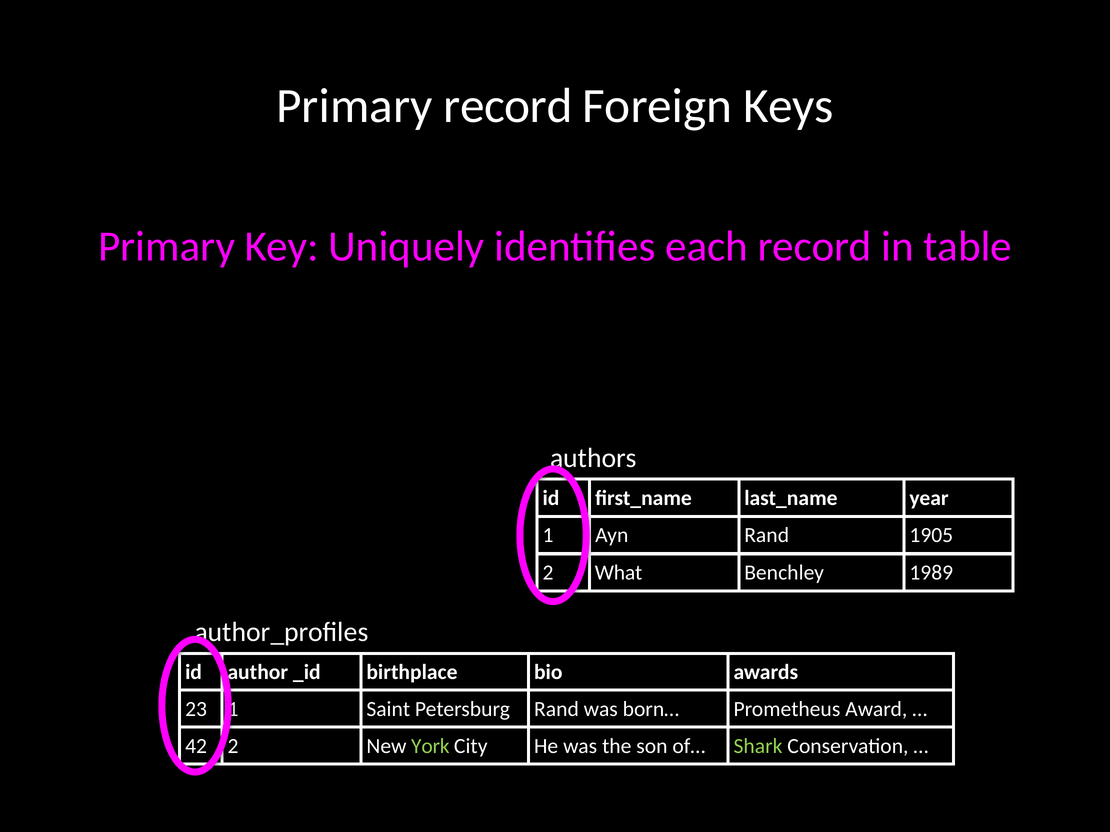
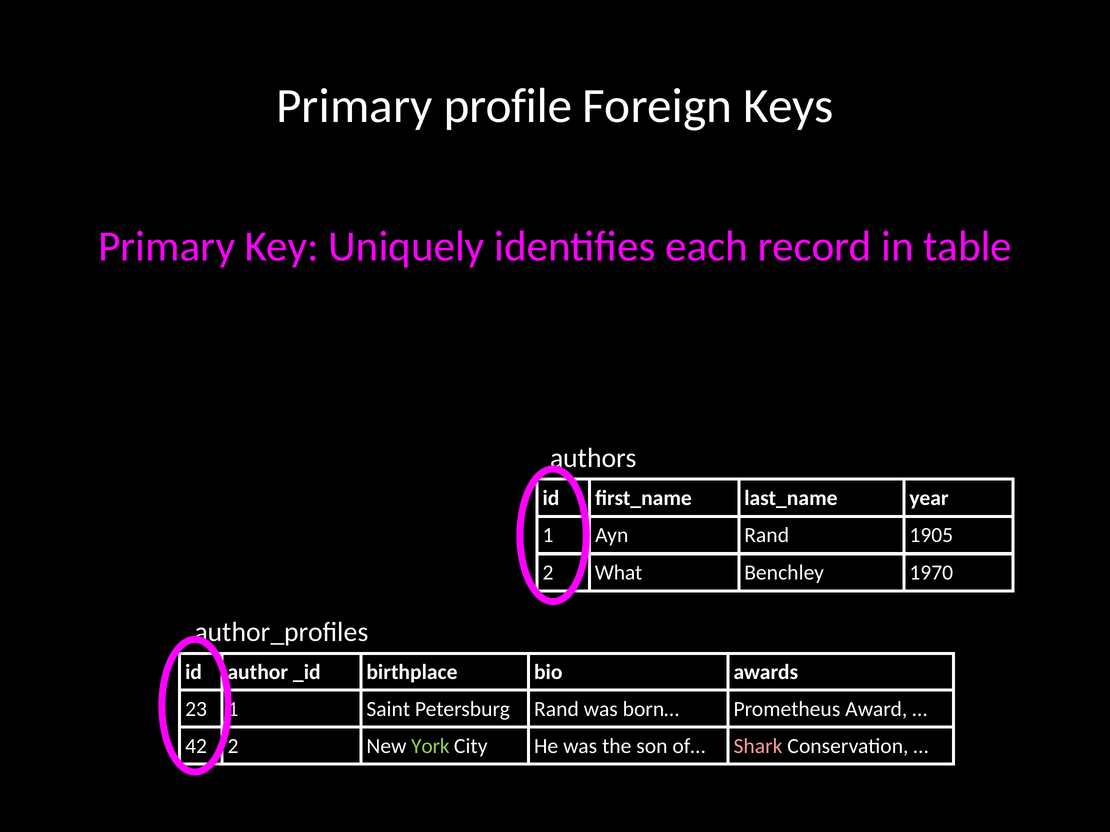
Primary record: record -> profile (508, 106)
1989: 1989 -> 1970 (931, 573)
Shark colour: light green -> pink (758, 747)
